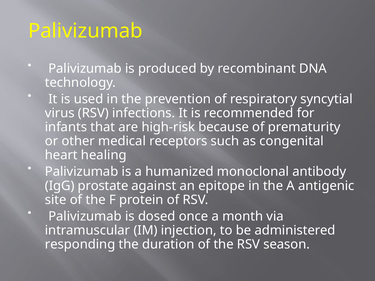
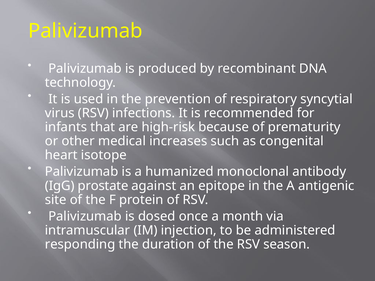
receptors: receptors -> increases (178, 141)
healing: healing -> isotope (104, 155)
